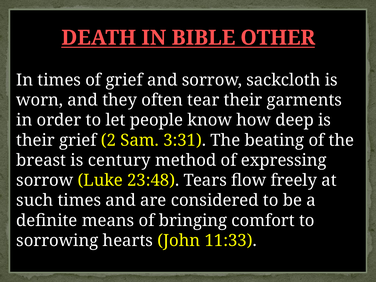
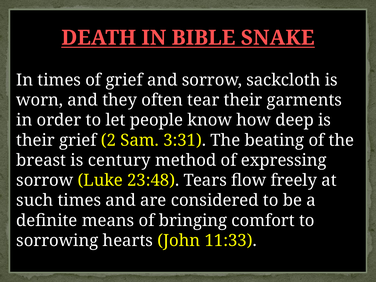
OTHER: OTHER -> SNAKE (278, 38)
